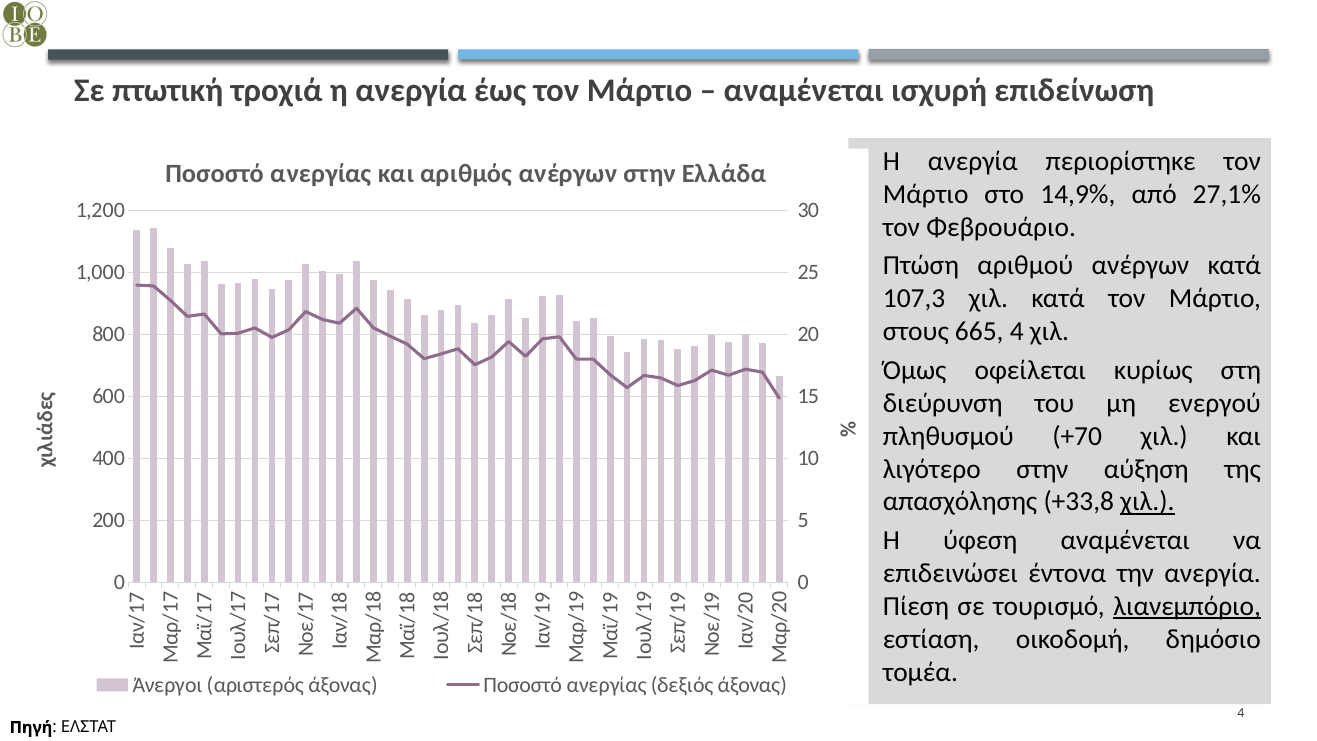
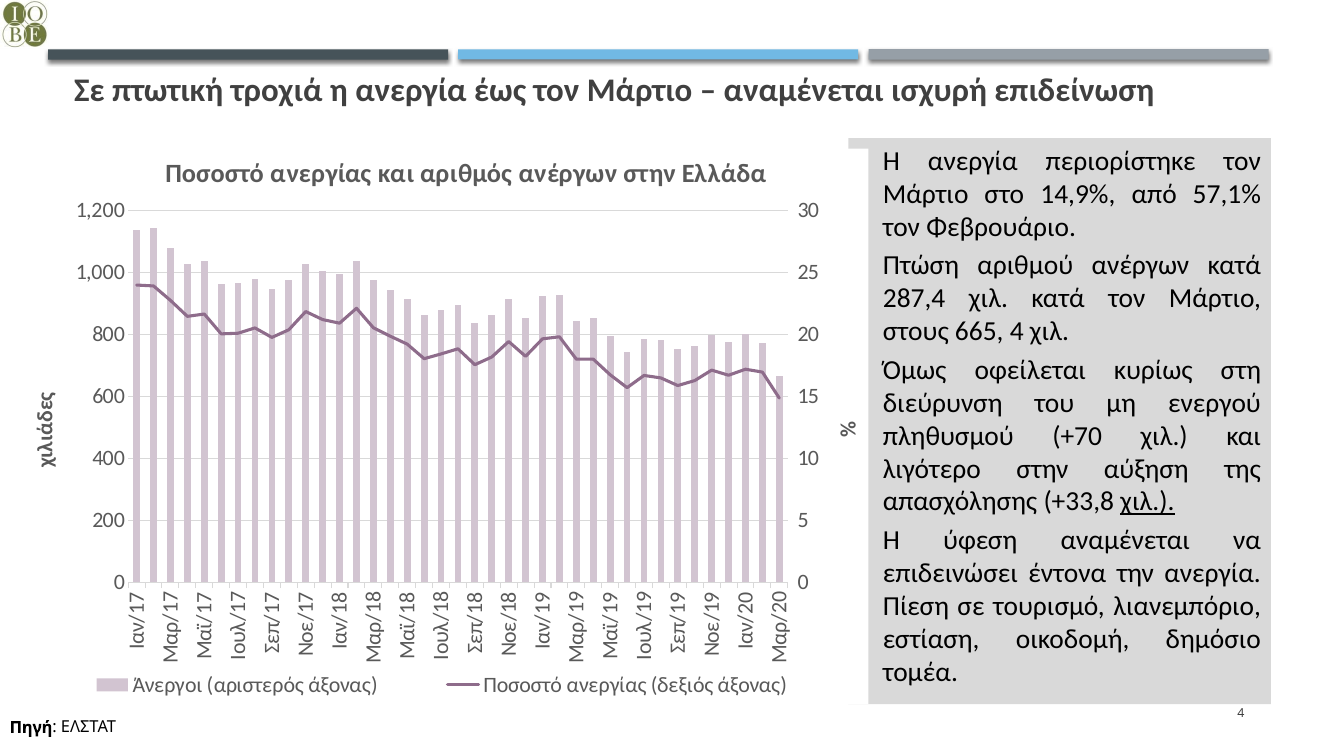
27,1%: 27,1% -> 57,1% (1227, 194)
107,3: 107,3 -> 287,4 (914, 299)
λιανεμπόριο underline: present -> none (1187, 606)
